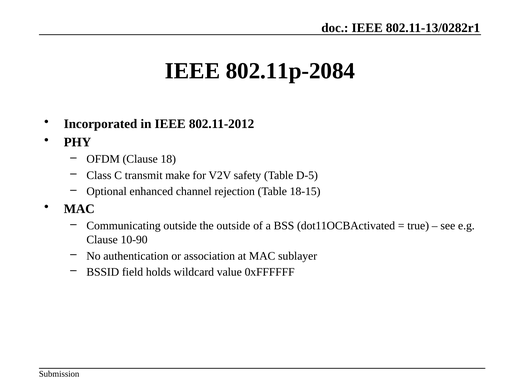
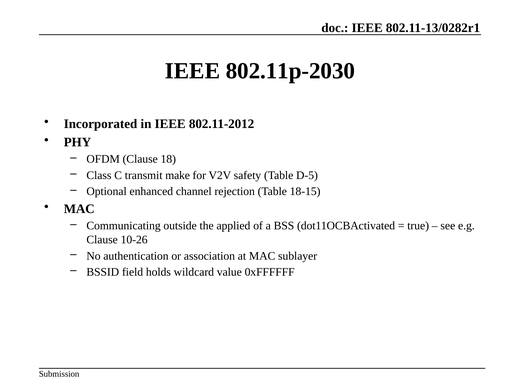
802.11p-2084: 802.11p-2084 -> 802.11p-2030 (290, 71)
the outside: outside -> applied (233, 226)
10-90: 10-90 -> 10-26 (134, 240)
